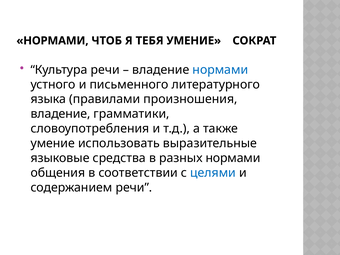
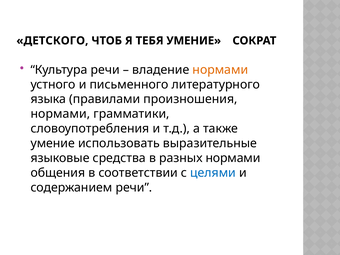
НОРМАМИ: НОРМАМИ -> ДЕТСКОГО (52, 41)
нормами colour: blue -> orange (220, 70)
владение: владение -> нормами (60, 114)
